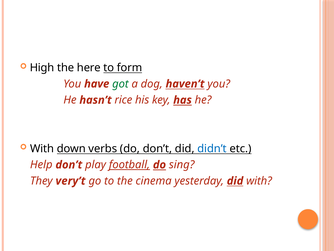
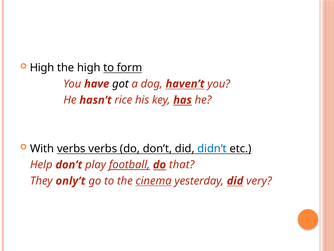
the here: here -> high (89, 68)
got colour: green -> black (120, 84)
With down: down -> verbs (71, 148)
sing: sing -> that (182, 164)
very’t: very’t -> only’t (71, 181)
cinema underline: none -> present (154, 181)
did with: with -> very (259, 181)
